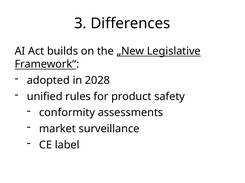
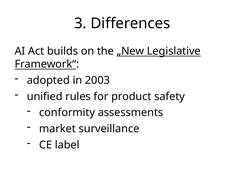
2028: 2028 -> 2003 (97, 81)
